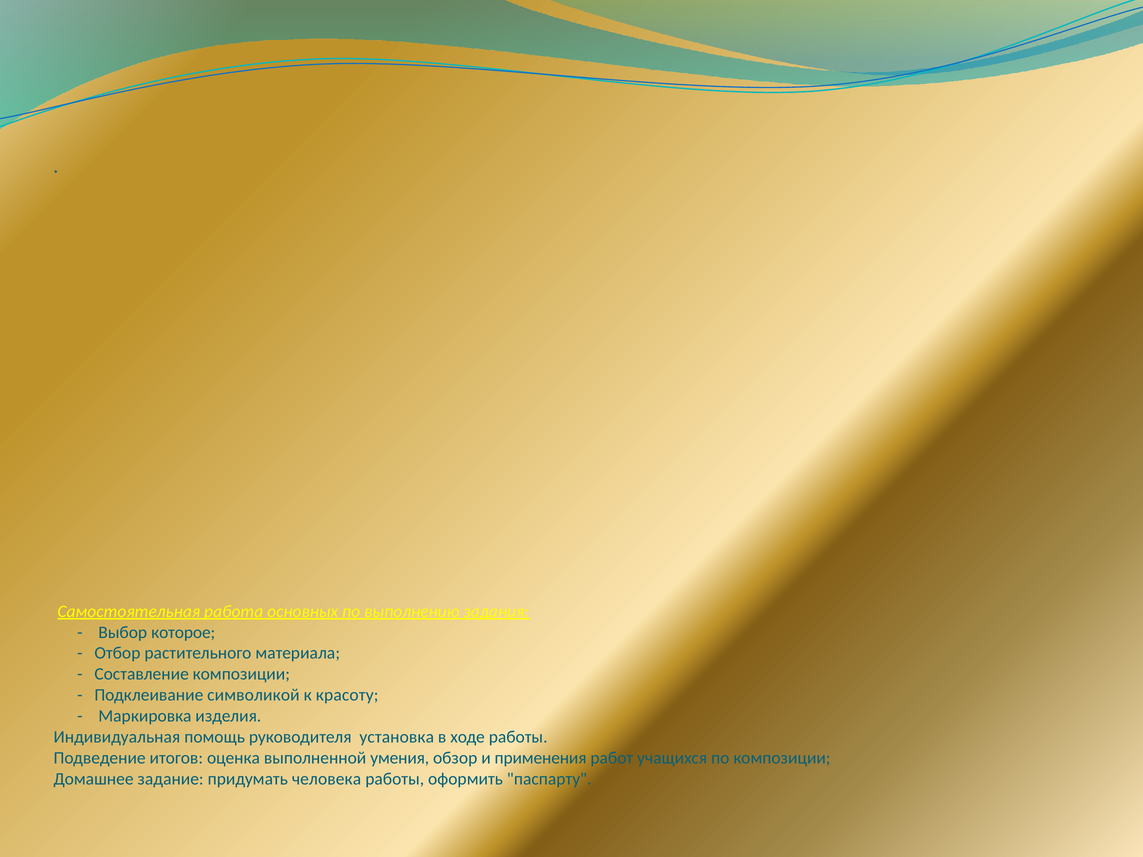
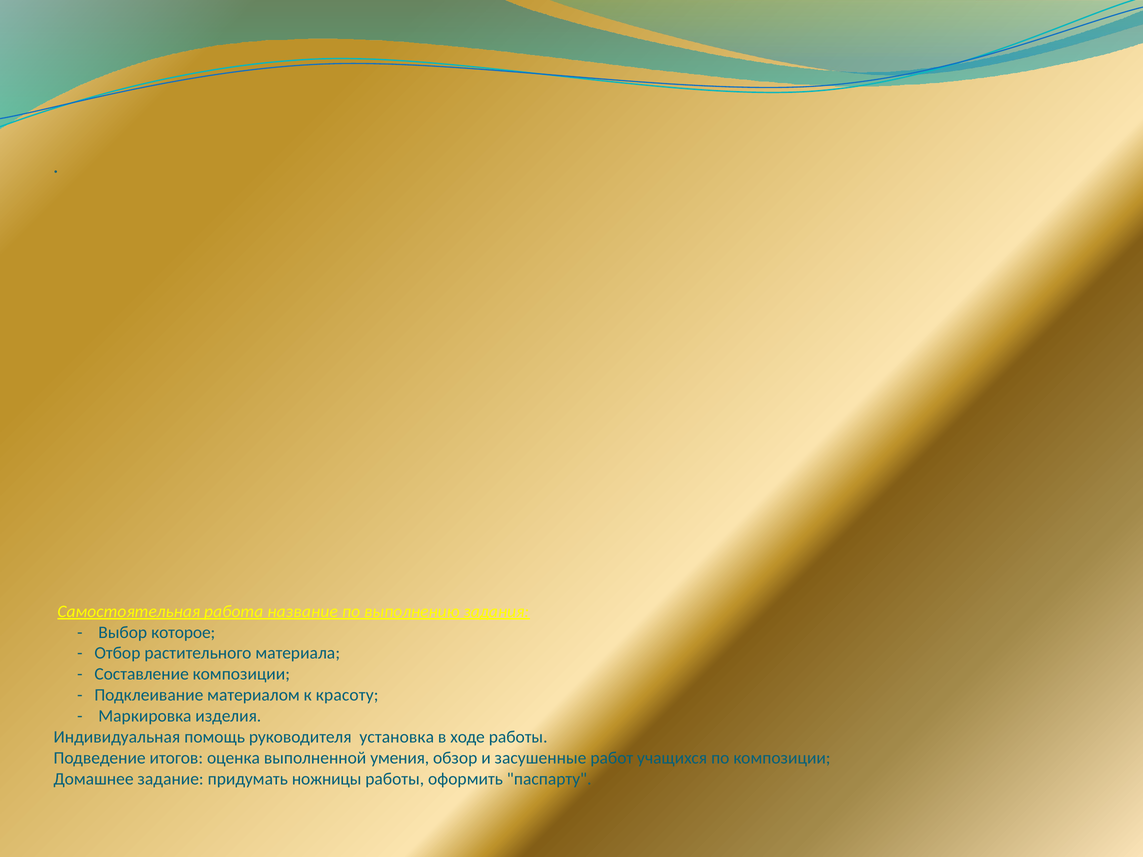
основных: основных -> название (303, 611)
символикой: символикой -> материалом (254, 695)
применения: применения -> засушенные (540, 758)
человека: человека -> ножницы (327, 779)
